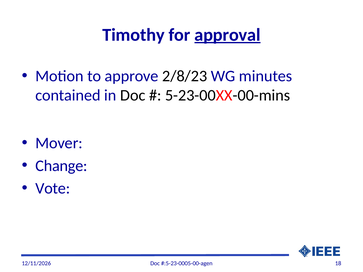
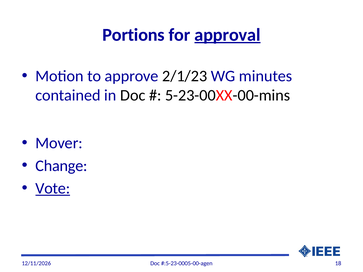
Timothy: Timothy -> Portions (134, 35)
2/8/23: 2/8/23 -> 2/1/23 (185, 76)
Vote underline: none -> present (53, 188)
